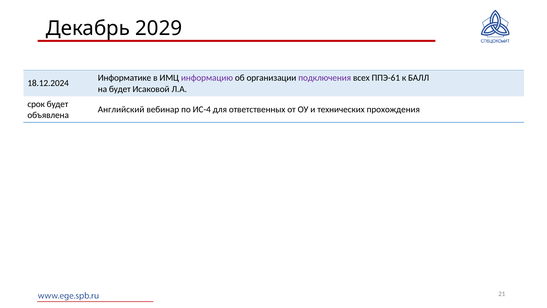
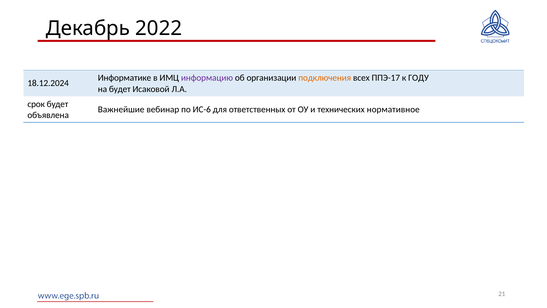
2029: 2029 -> 2022 (159, 29)
подключения colour: purple -> orange (325, 78)
ППЭ-61: ППЭ-61 -> ППЭ-17 (386, 78)
БАЛЛ: БАЛЛ -> ГОДУ (419, 78)
Английский: Английский -> Важнейшие (121, 109)
ИС-4: ИС-4 -> ИС-6 (202, 109)
прохождения: прохождения -> нормативное (393, 109)
